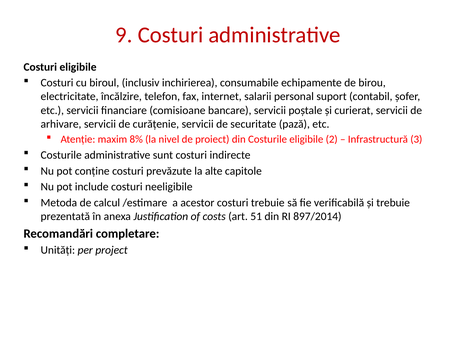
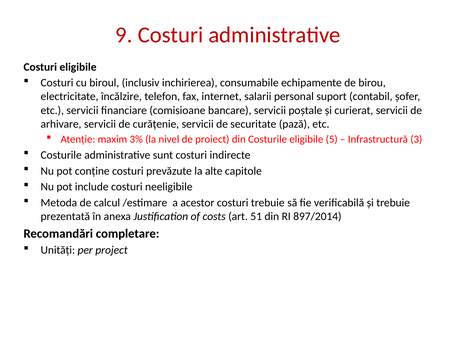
8%: 8% -> 3% (136, 139)
2: 2 -> 5 (332, 139)
